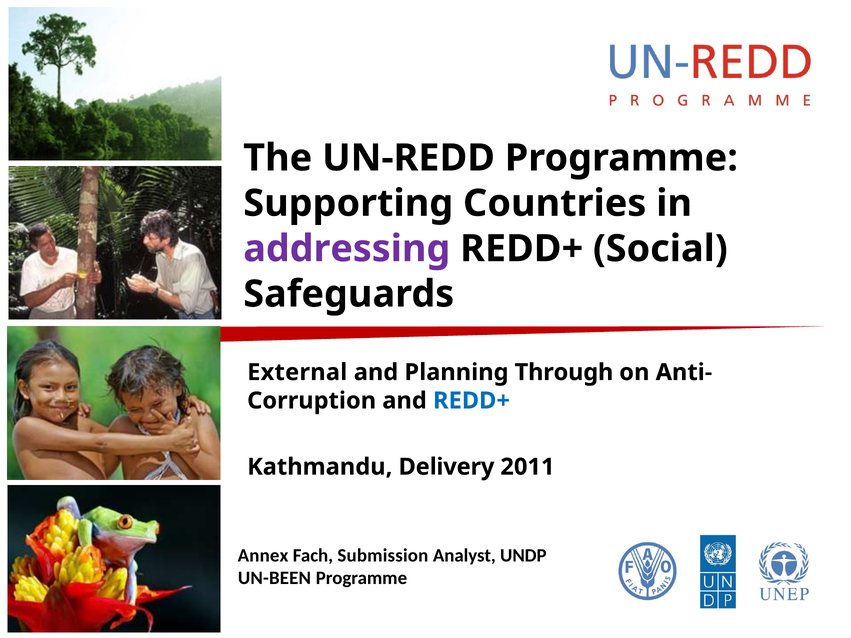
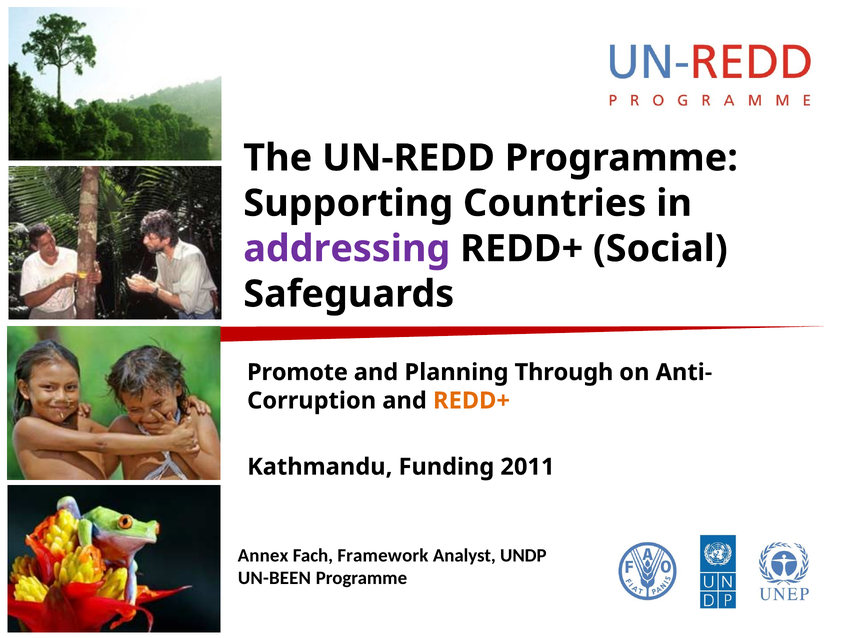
External: External -> Promote (297, 372)
REDD+ colour: blue -> orange (471, 401)
Delivery: Delivery -> Funding (446, 467)
Submission: Submission -> Framework (383, 556)
